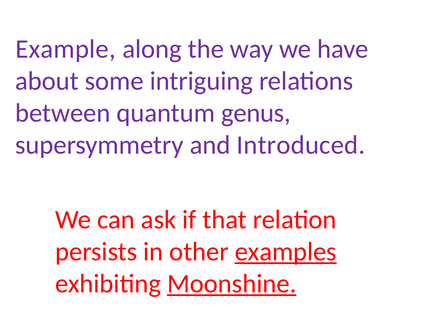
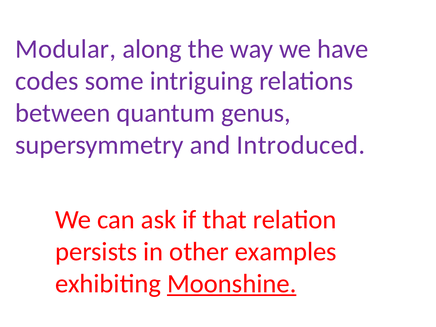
Example: Example -> Modular (66, 49)
about: about -> codes (47, 81)
examples underline: present -> none (286, 252)
